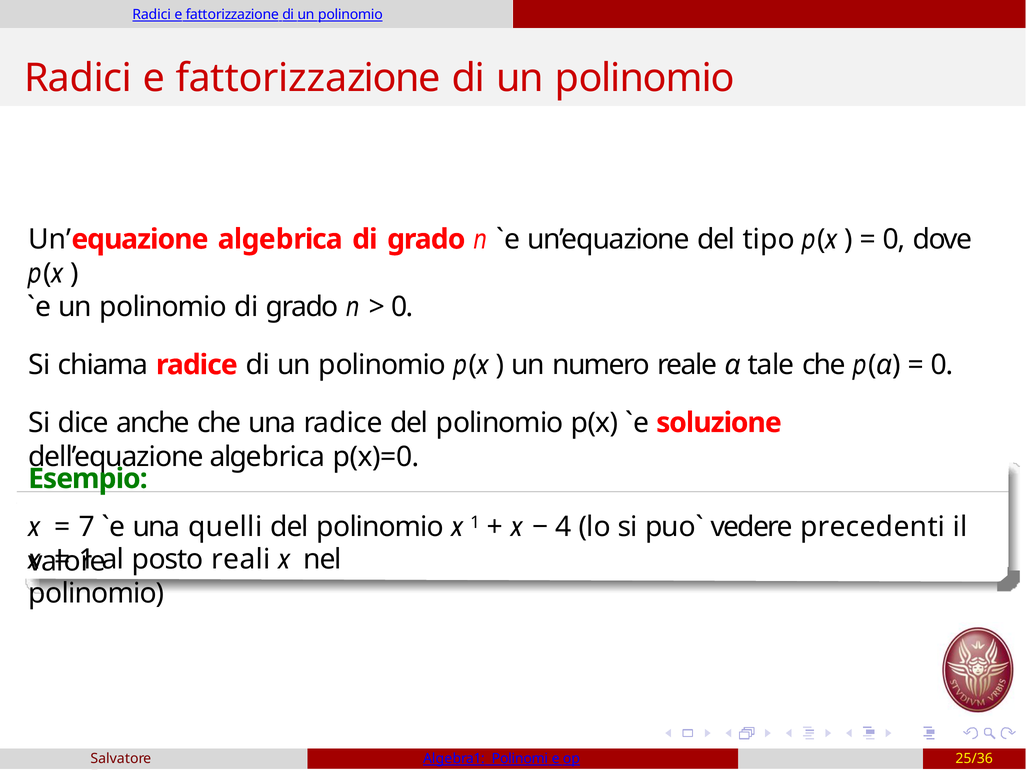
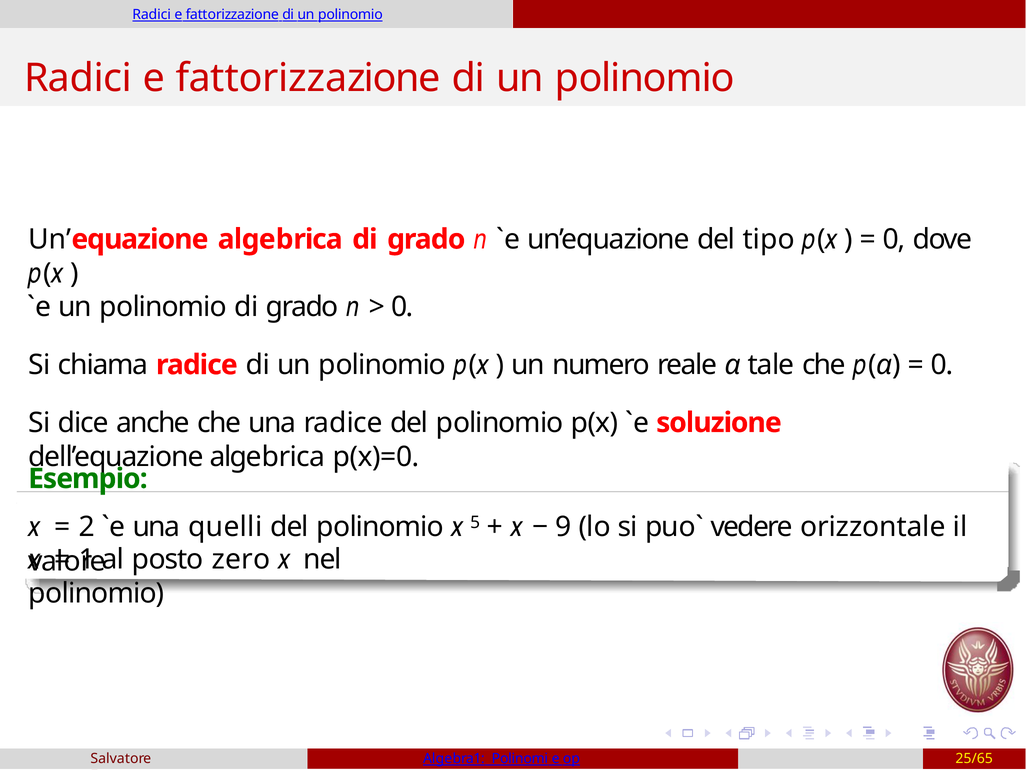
7: 7 -> 2 (87, 527)
x 1: 1 -> 5 (475, 523)
4: 4 -> 9 (563, 527)
precedenti: precedenti -> orizzontale (873, 527)
reali: reali -> zero (241, 560)
25/36: 25/36 -> 25/65 (974, 759)
